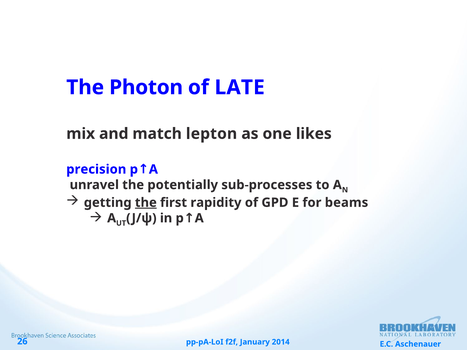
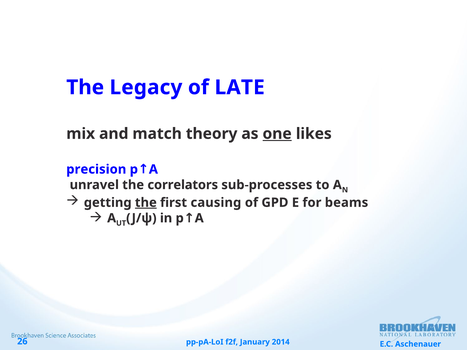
Photon: Photon -> Legacy (146, 87)
lepton: lepton -> theory (212, 134)
one underline: none -> present (277, 134)
potentially: potentially -> correlators (183, 185)
rapidity: rapidity -> causing (216, 203)
